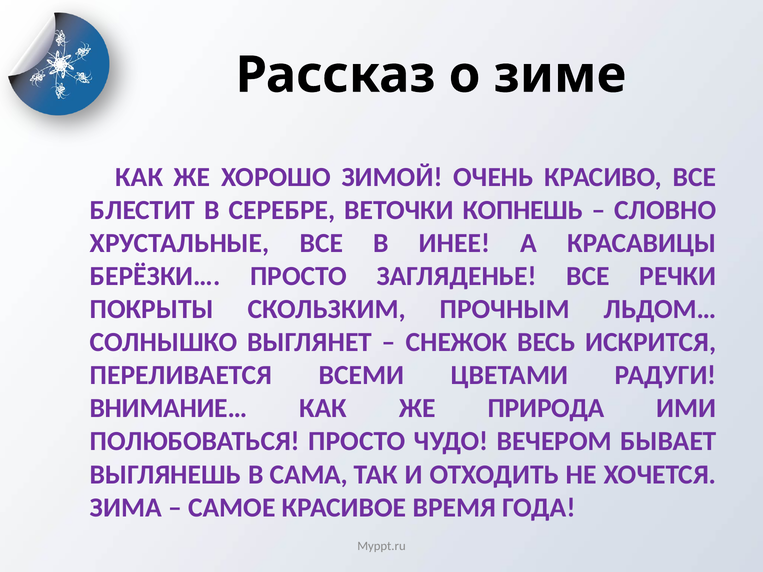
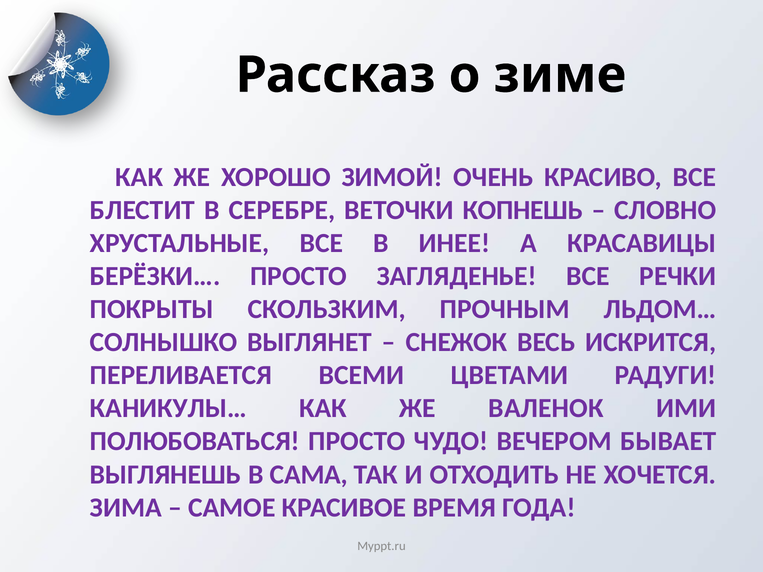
ВНИМАНИЕ…: ВНИМАНИЕ… -> КАНИКУЛЫ… (168, 409)
ПРИРОДА: ПРИРОДА -> ВАЛЕНОК (546, 409)
